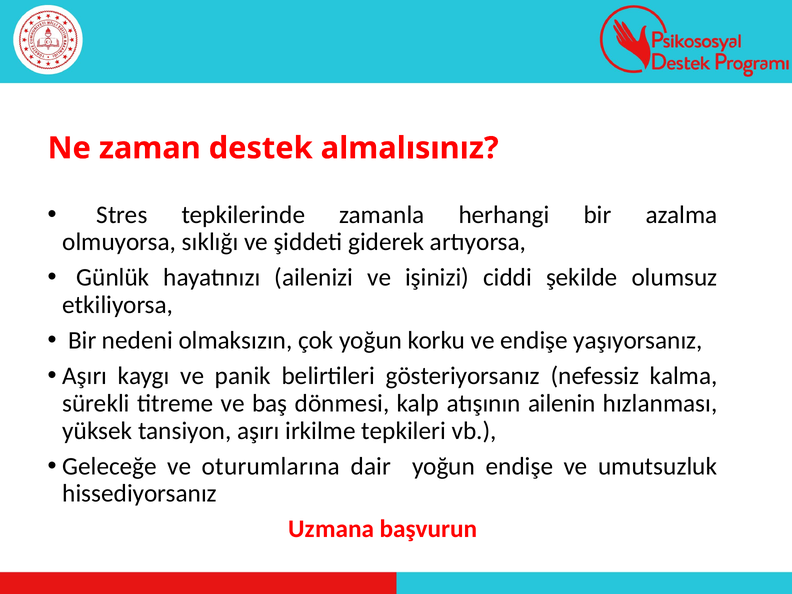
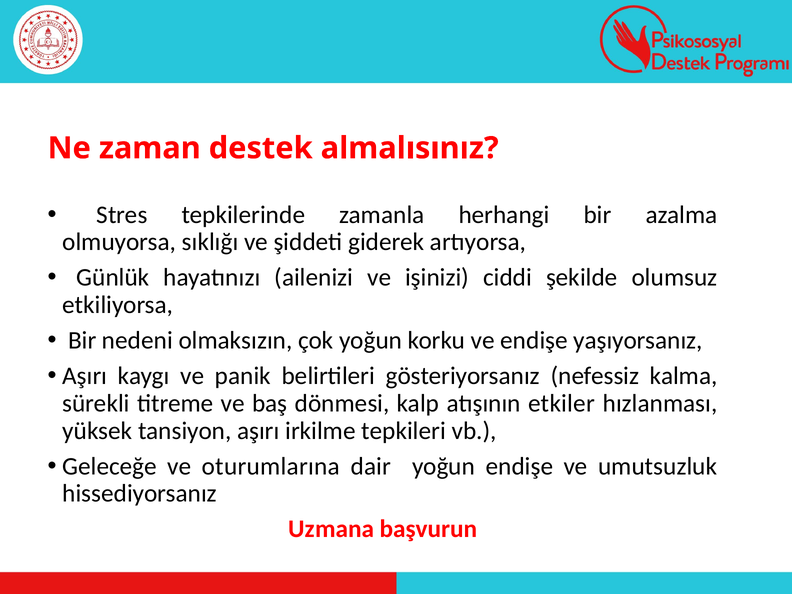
ailenin: ailenin -> etkiler (562, 403)
